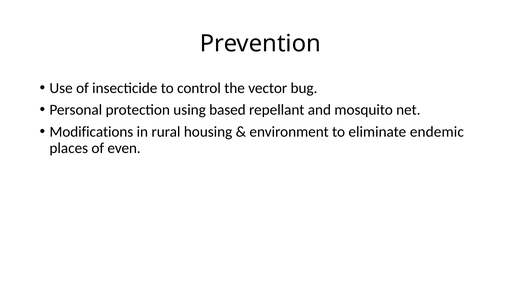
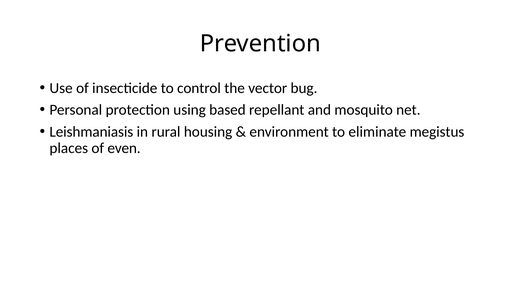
Modifications: Modifications -> Leishmaniasis (91, 132)
endemic: endemic -> megistus (437, 132)
